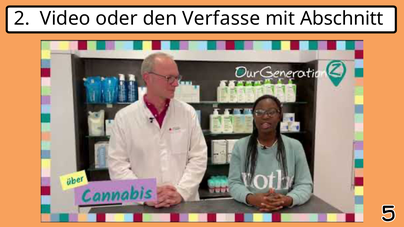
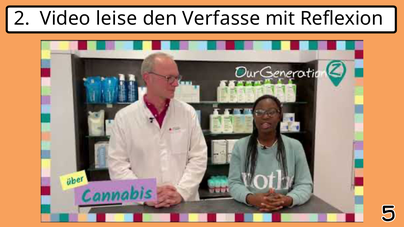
oder: oder -> leise (117, 19)
Abschnitt: Abschnitt -> Reflexion (342, 19)
